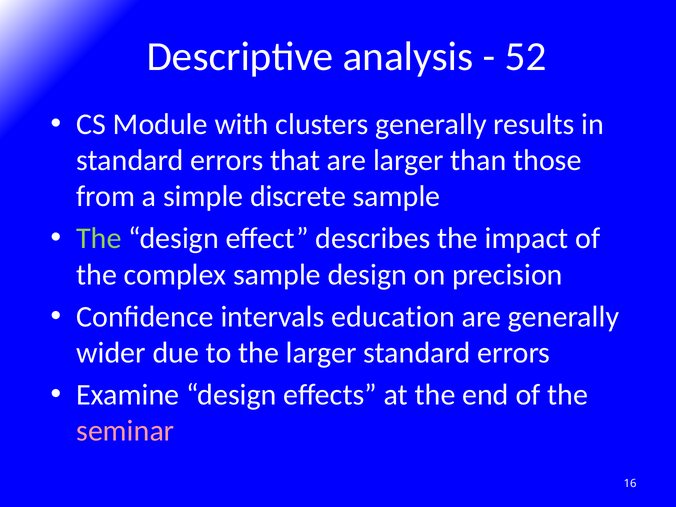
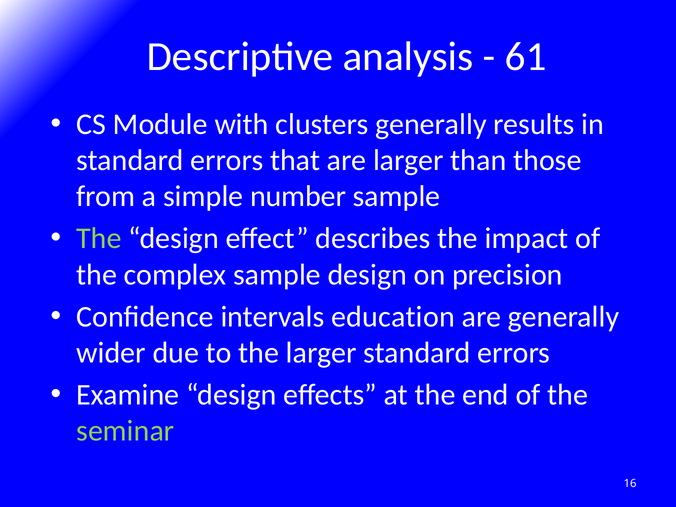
52: 52 -> 61 (526, 56)
discrete: discrete -> number (298, 196)
seminar colour: pink -> light green (125, 431)
